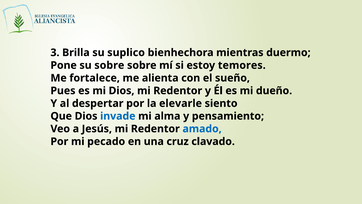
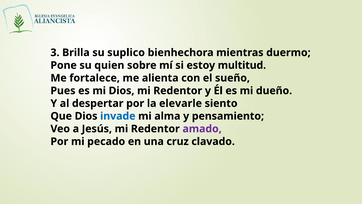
su sobre: sobre -> quien (109, 65)
temores: temores -> multitud (242, 65)
amado colour: blue -> purple (202, 129)
